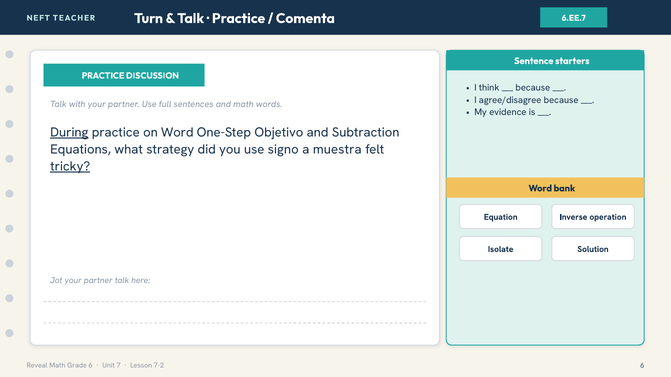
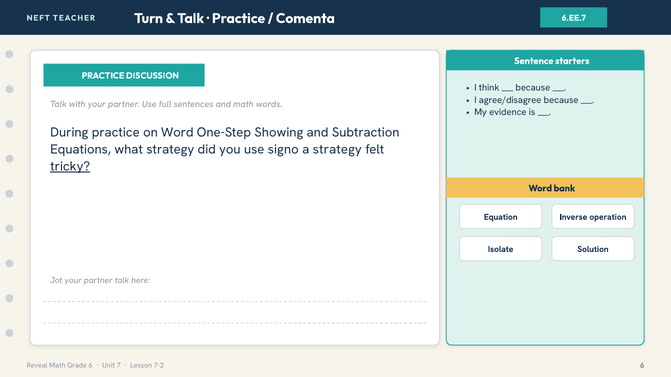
During underline: present -> none (69, 133)
Objetivo: Objetivo -> Showing (279, 133)
a muestra: muestra -> strategy (337, 150)
